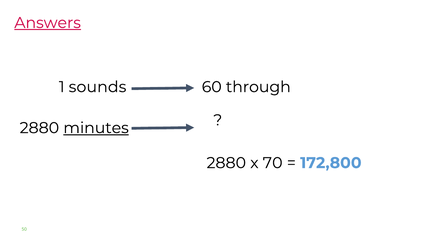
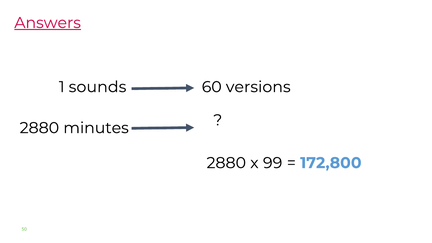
through: through -> versions (258, 87)
minutes underline: present -> none (96, 128)
70: 70 -> 99 (273, 163)
